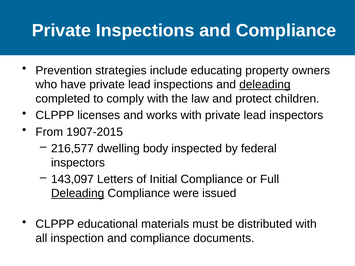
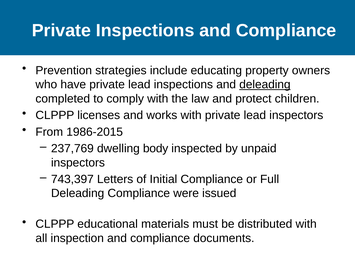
1907-2015: 1907-2015 -> 1986-2015 (95, 132)
216,577: 216,577 -> 237,769 (72, 149)
federal: federal -> unpaid (259, 149)
143,097: 143,097 -> 743,397 (72, 179)
Deleading underline: present -> none (78, 194)
